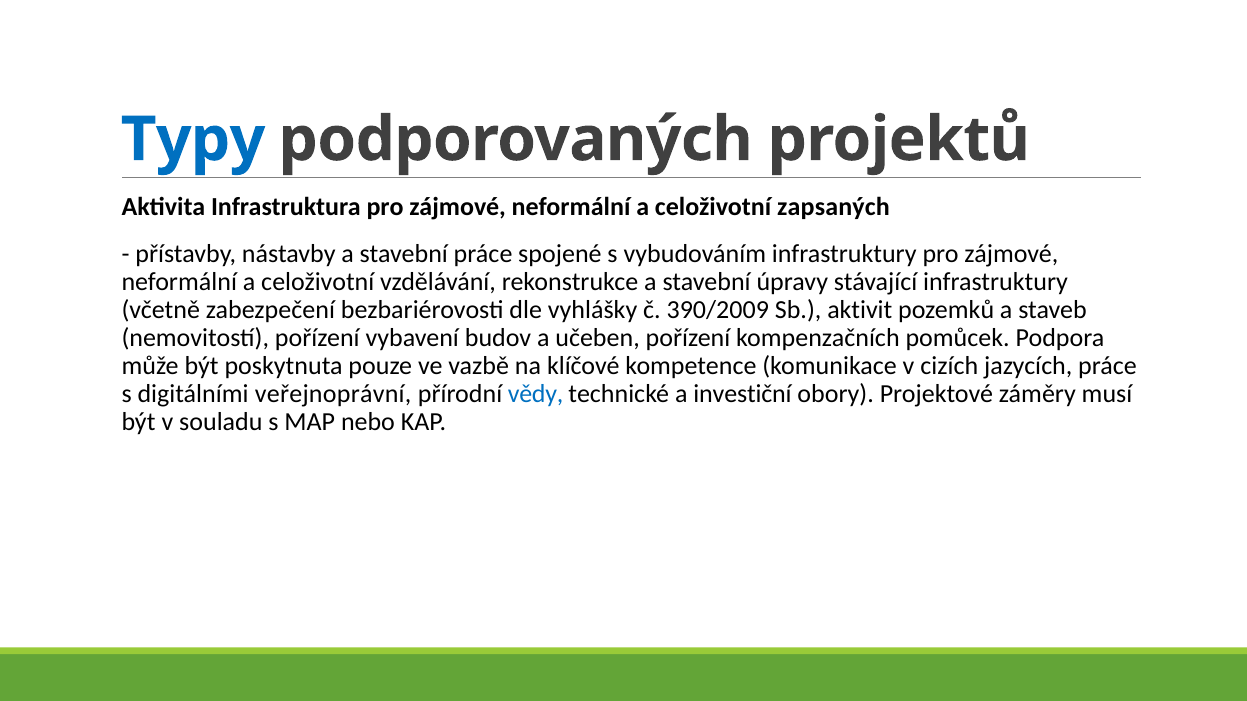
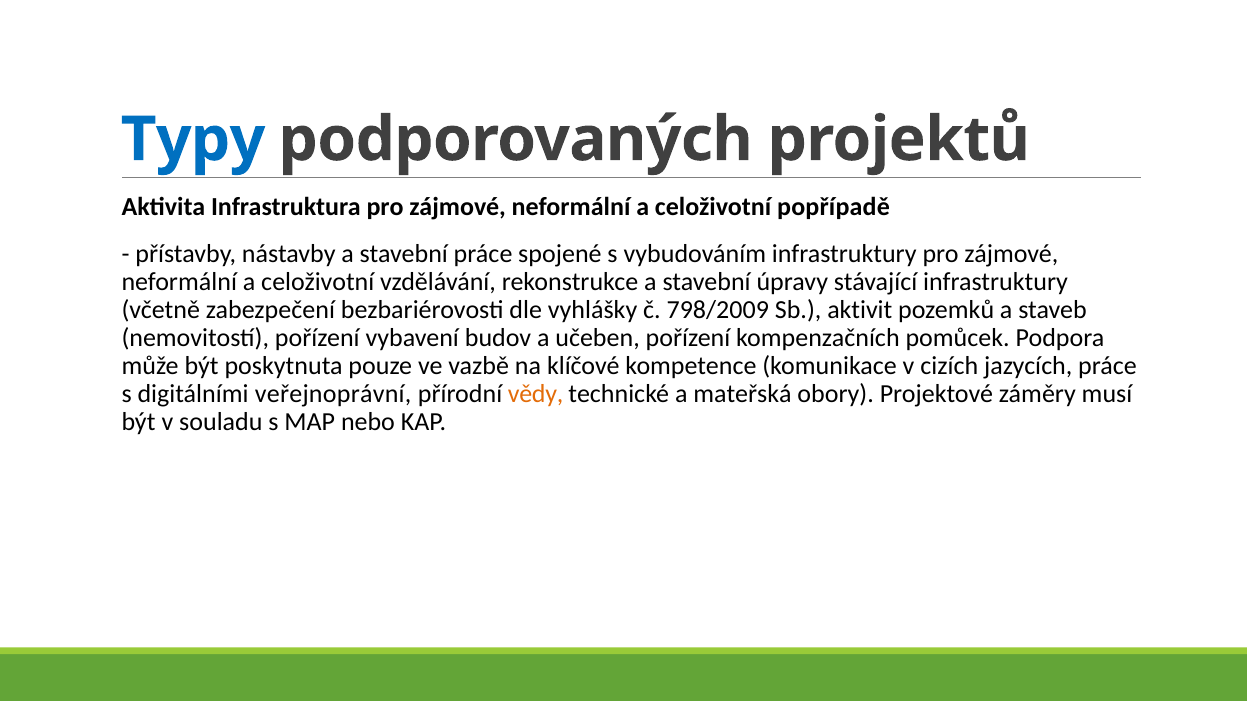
zapsaných: zapsaných -> popřípadě (834, 207)
390/2009: 390/2009 -> 798/2009 (718, 310)
vědy colour: blue -> orange (536, 394)
investiční: investiční -> mateřská (742, 394)
